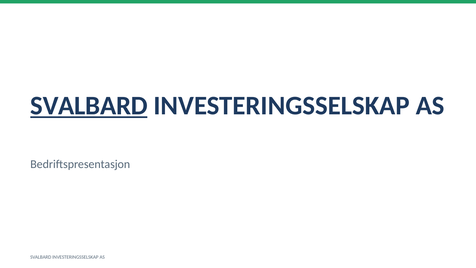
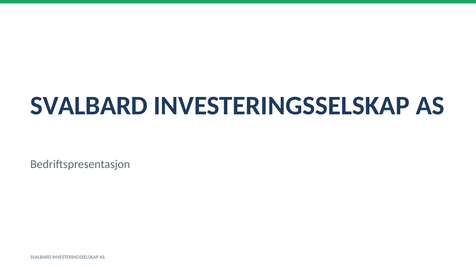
SVALBARD underline: present -> none (89, 106)
